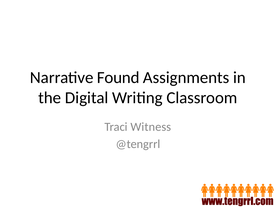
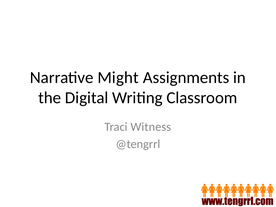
Found: Found -> Might (118, 78)
